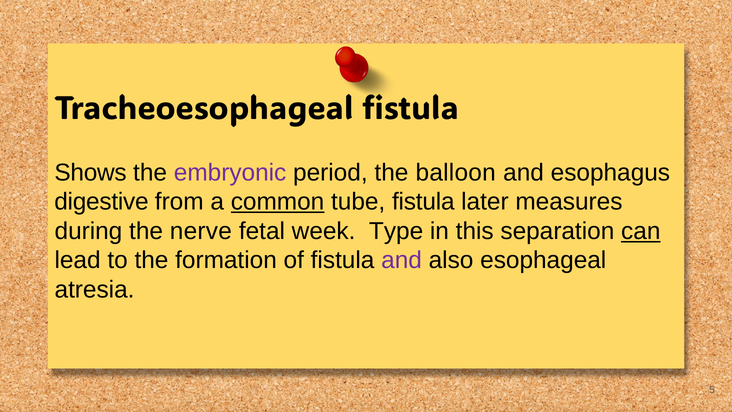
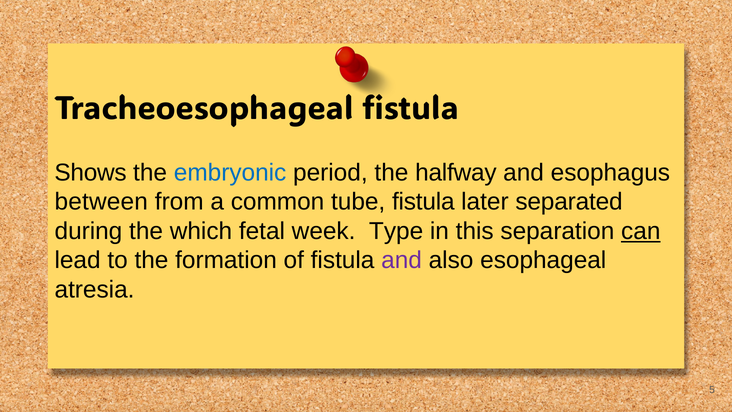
embryonic colour: purple -> blue (230, 172)
balloon: balloon -> halfway (456, 172)
digestive: digestive -> between (101, 202)
common underline: present -> none (278, 202)
measures: measures -> separated (569, 202)
nerve: nerve -> which (201, 231)
